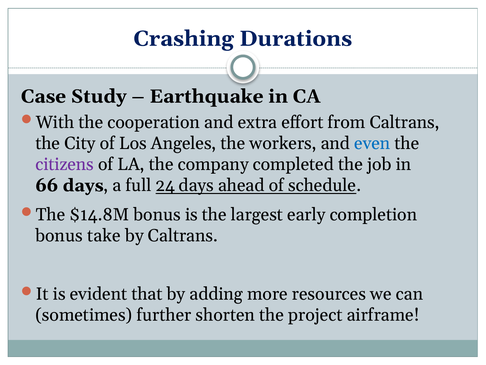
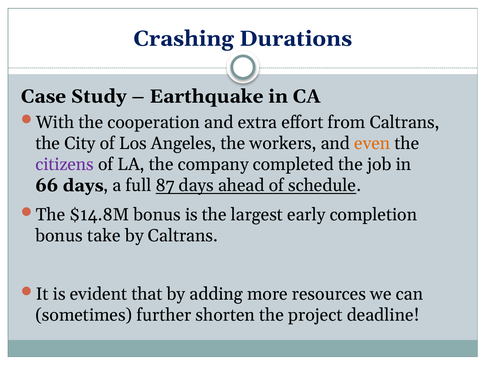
even colour: blue -> orange (372, 143)
24: 24 -> 87 (165, 185)
airframe: airframe -> deadline (383, 315)
